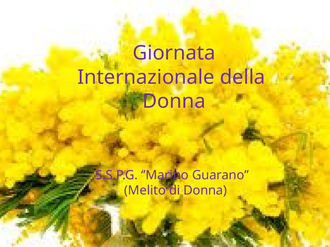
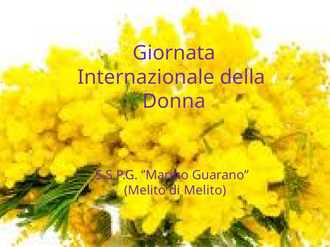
di Donna: Donna -> Melito (205, 191)
